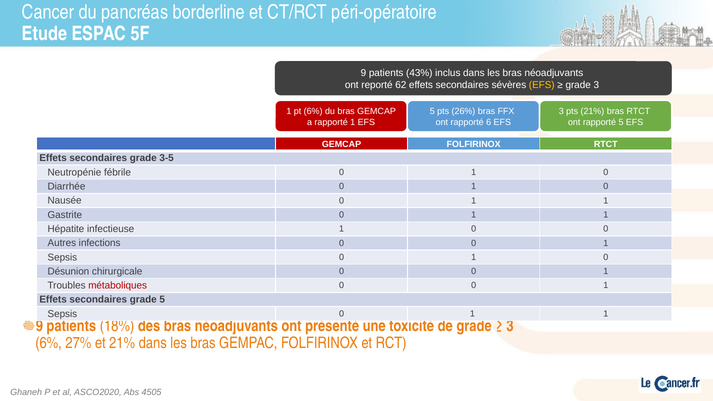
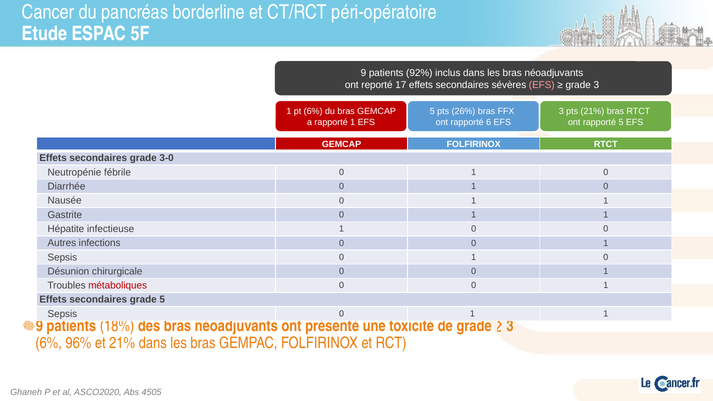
43%: 43% -> 92% (419, 73)
62: 62 -> 17 (401, 85)
EFS colour: yellow -> pink (542, 85)
3-5: 3-5 -> 3-0 (167, 158)
27%: 27% -> 96% (78, 343)
